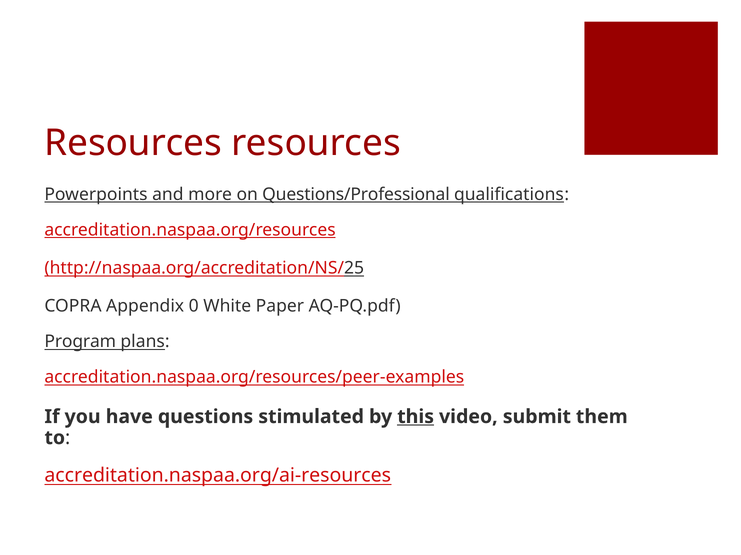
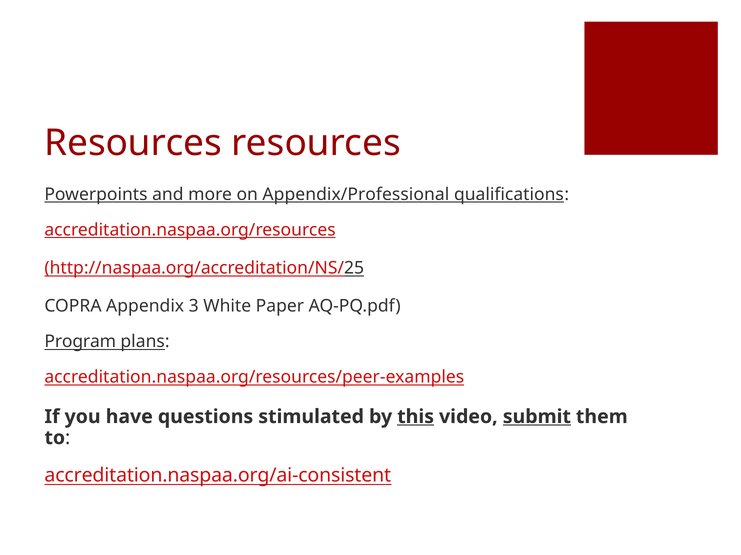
Questions/Professional: Questions/Professional -> Appendix/Professional (356, 194)
0: 0 -> 3 (194, 306)
submit underline: none -> present (537, 417)
accreditation.naspaa.org/ai-resources: accreditation.naspaa.org/ai-resources -> accreditation.naspaa.org/ai-consistent (218, 476)
